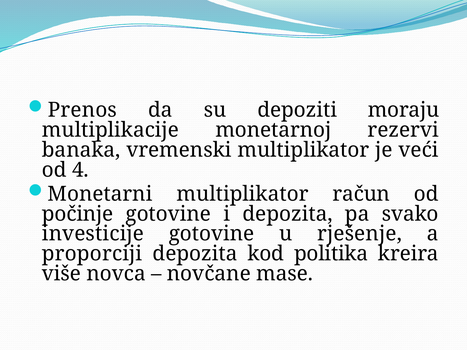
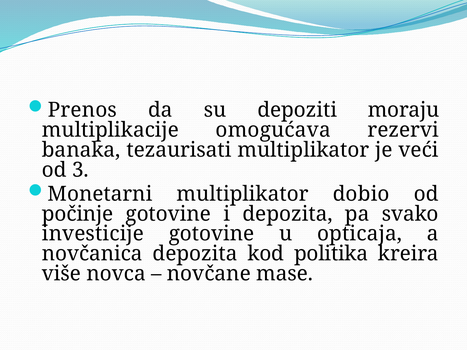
monetarnoj: monetarnoj -> omogućava (273, 130)
vremenski: vremenski -> tezaurisati (179, 150)
4: 4 -> 3 (80, 170)
račun: račun -> dobio (361, 194)
rješenje: rješenje -> opticaja (360, 234)
proporciji: proporciji -> novčanica (92, 254)
